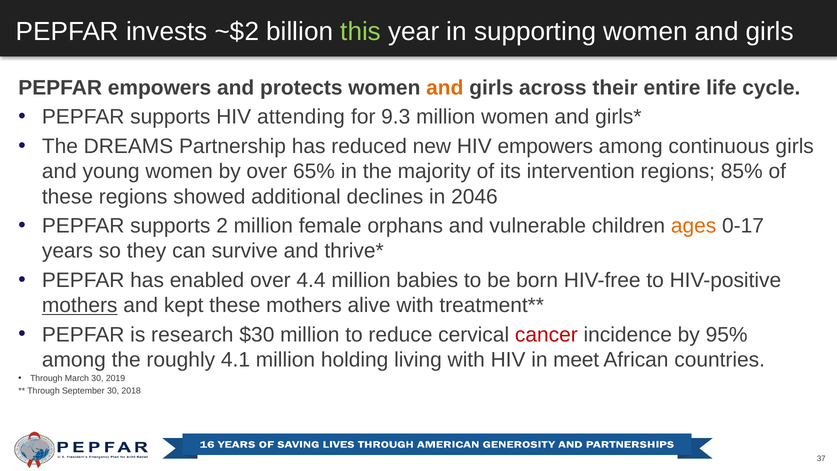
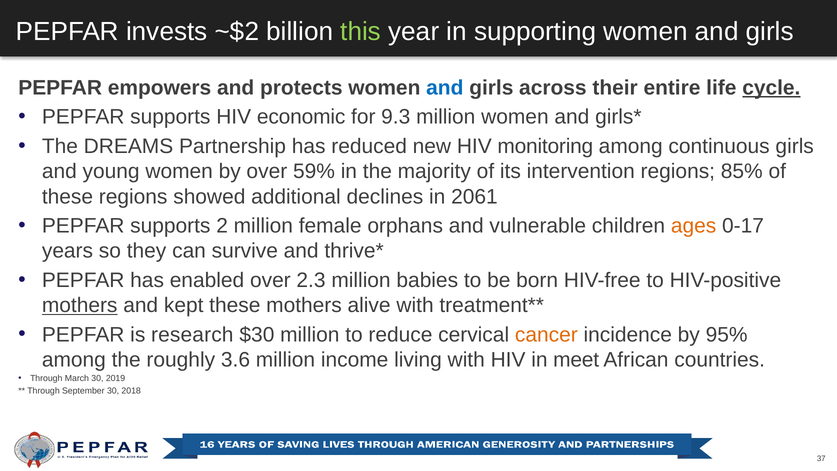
and colour: orange -> blue (445, 88)
cycle underline: none -> present (771, 88)
attending: attending -> economic (301, 117)
HIV empowers: empowers -> monitoring (545, 146)
65%: 65% -> 59% (314, 171)
2046: 2046 -> 2061 (474, 197)
4.4: 4.4 -> 2.3 (311, 280)
cancer colour: red -> orange (546, 335)
4.1: 4.1 -> 3.6 (235, 360)
holding: holding -> income (355, 360)
